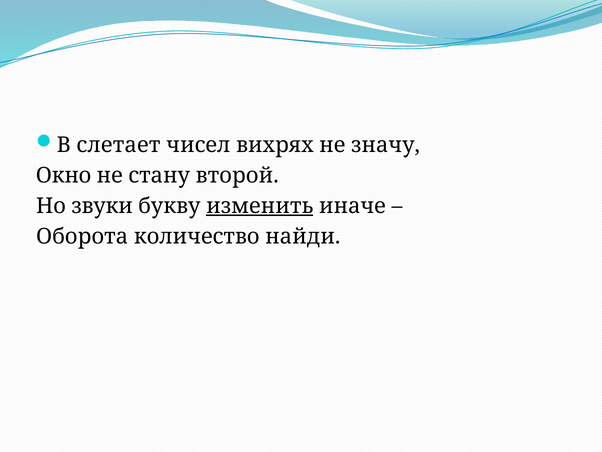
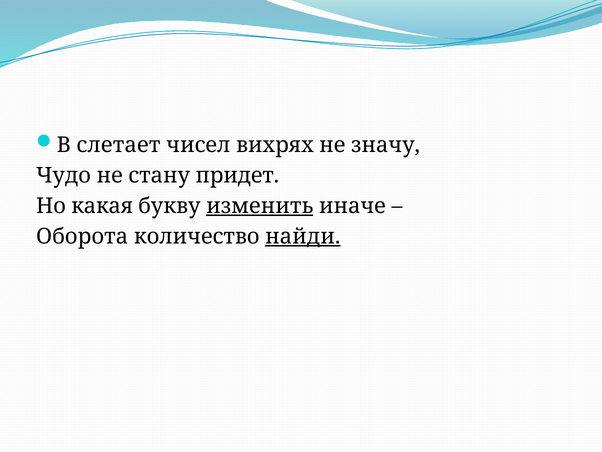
Окно: Окно -> Чудо (63, 175)
второй: второй -> придет (237, 175)
звуки: звуки -> какая (102, 206)
найди underline: none -> present (303, 236)
